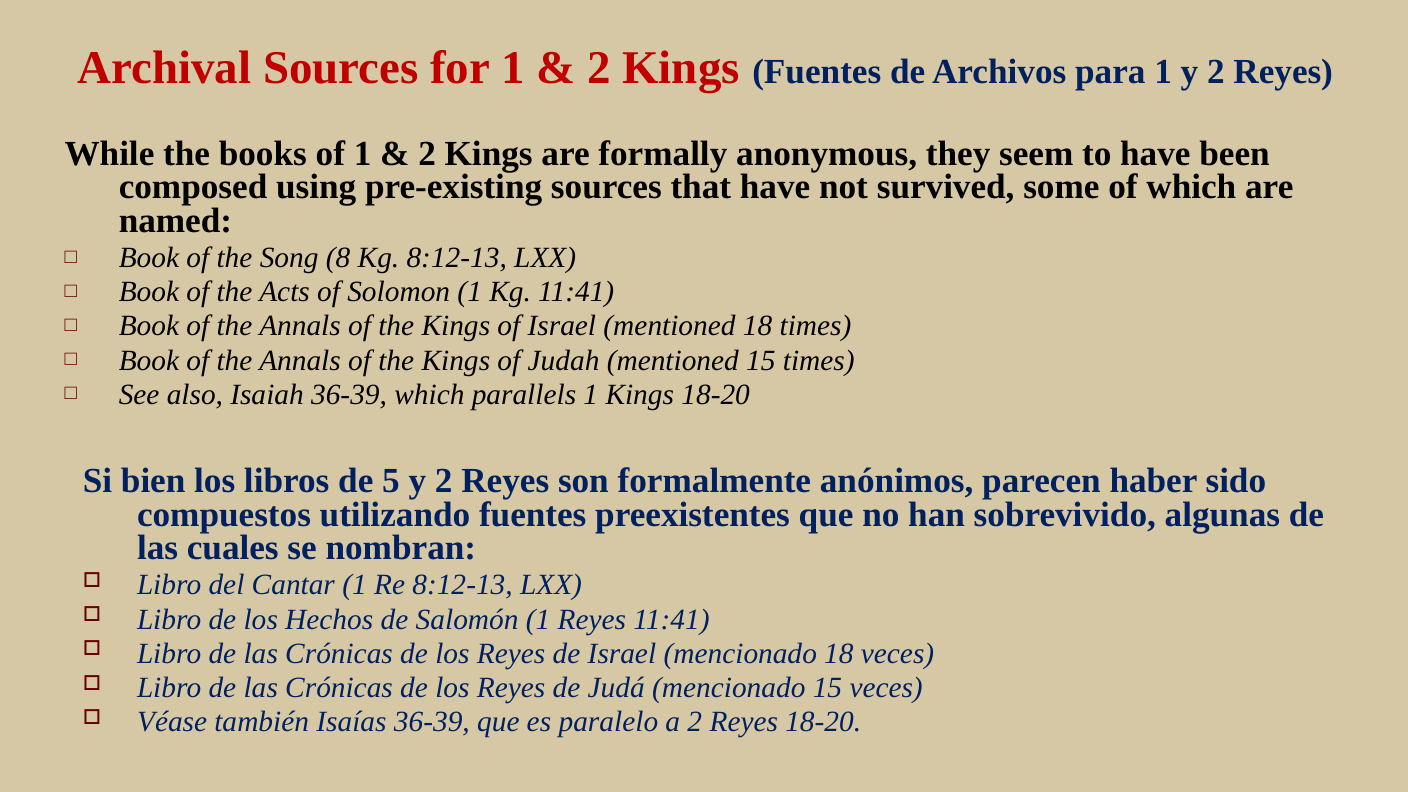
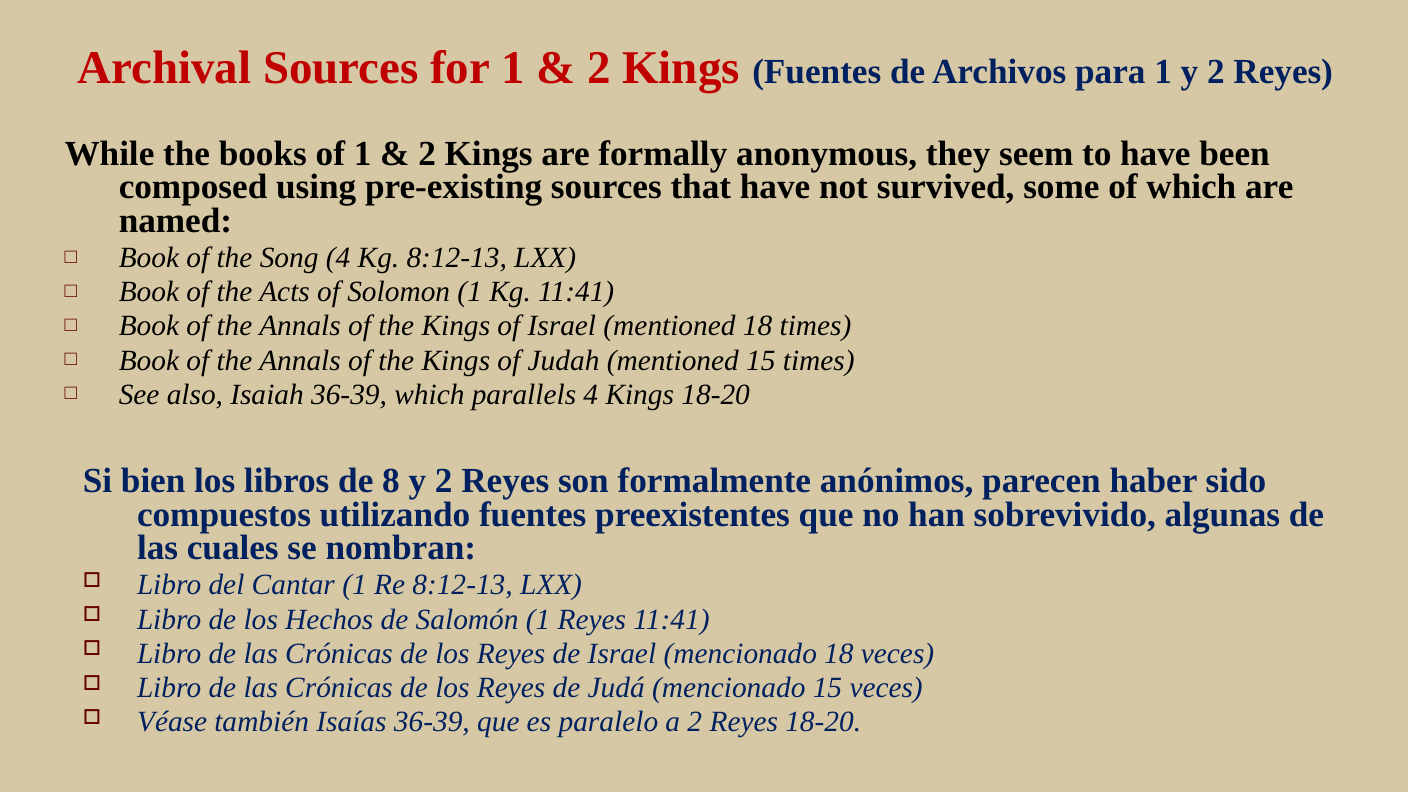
Song 8: 8 -> 4 (338, 258)
parallels 1: 1 -> 4 (591, 394)
5: 5 -> 8 (391, 481)
